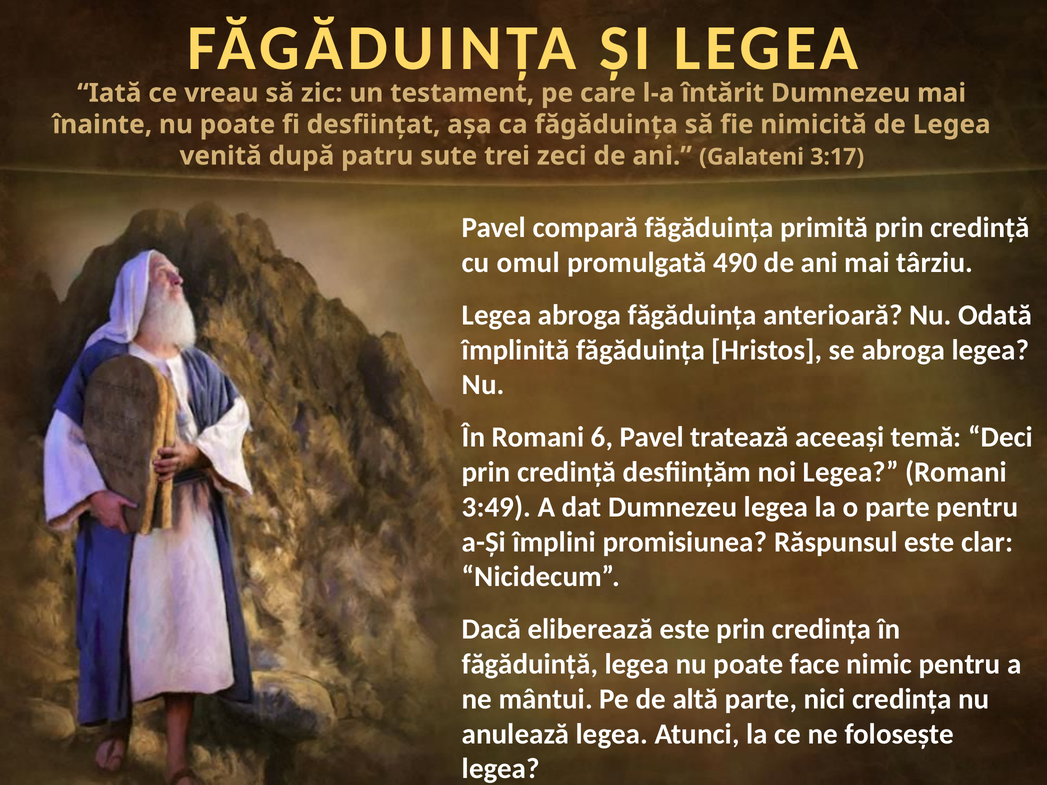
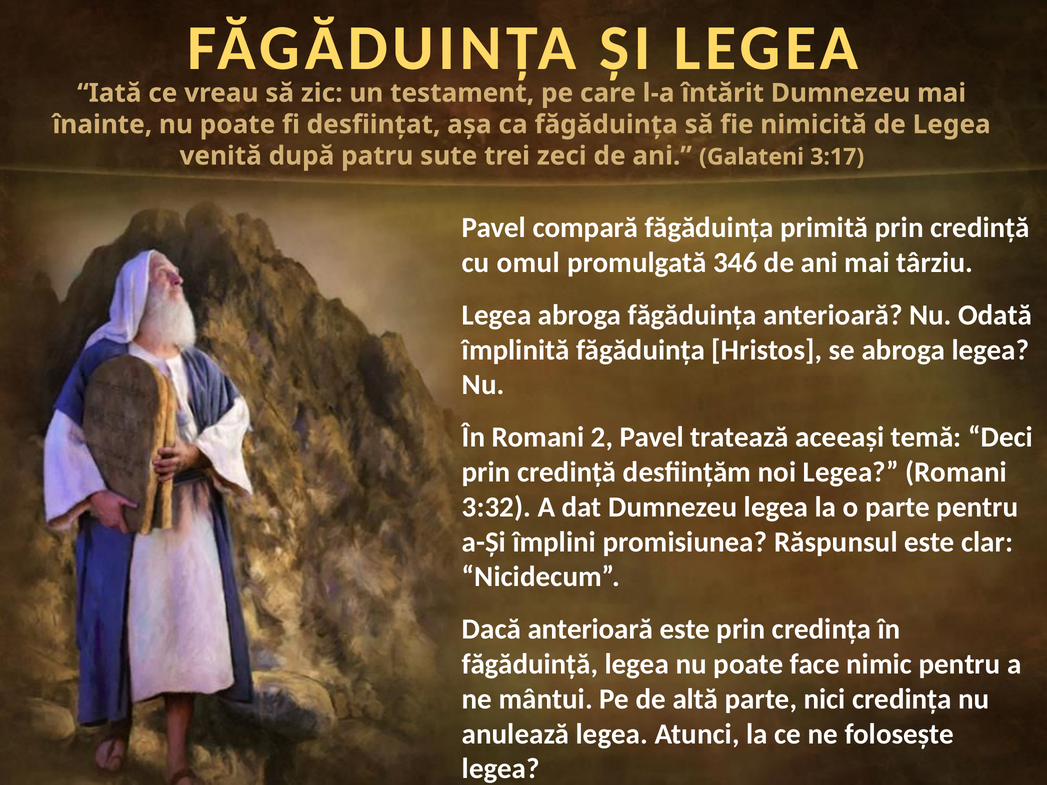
490: 490 -> 346 (735, 263)
6: 6 -> 2 (602, 437)
3:49: 3:49 -> 3:32 (496, 507)
Dacă eliberează: eliberează -> anterioară (590, 629)
